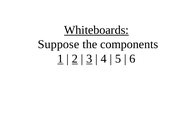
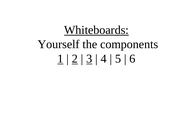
Suppose: Suppose -> Yourself (59, 44)
